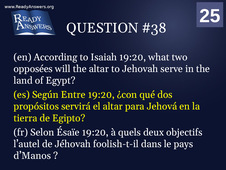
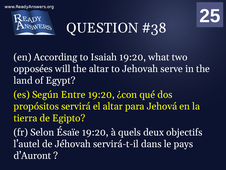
foolish-t-il: foolish-t-il -> servirá-t-il (116, 144)
d’Manos: d’Manos -> d’Auront (32, 155)
